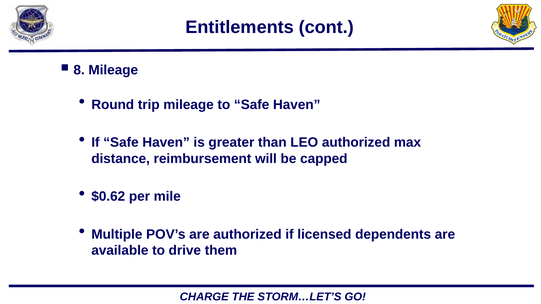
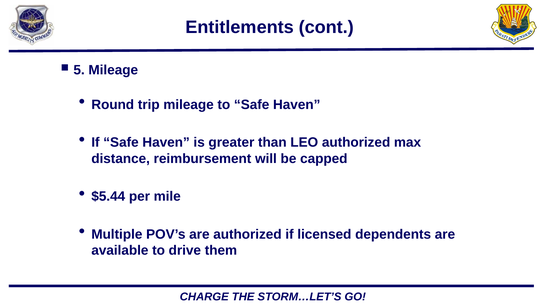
8: 8 -> 5 (79, 70)
$0.62: $0.62 -> $5.44 (108, 197)
